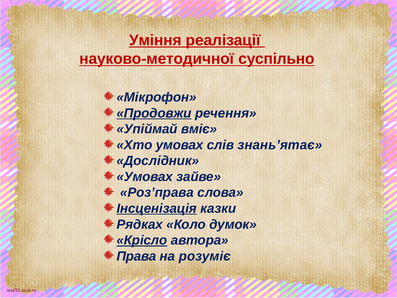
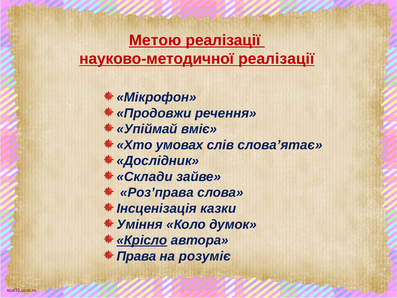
Уміння: Уміння -> Метою (155, 40)
науково-методичної суспільно: суспільно -> реалізації (276, 59)
Продовжи underline: present -> none (154, 113)
знань’ятає: знань’ятає -> слова’ятає (280, 145)
Умовах: Умовах -> Склади (145, 177)
Інсценізація underline: present -> none (157, 208)
Рядках: Рядках -> Уміння (140, 224)
